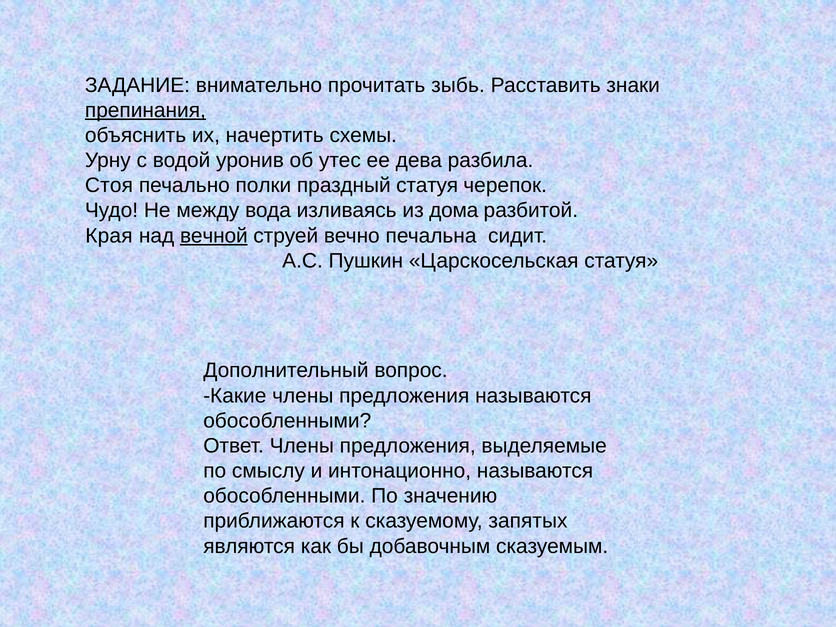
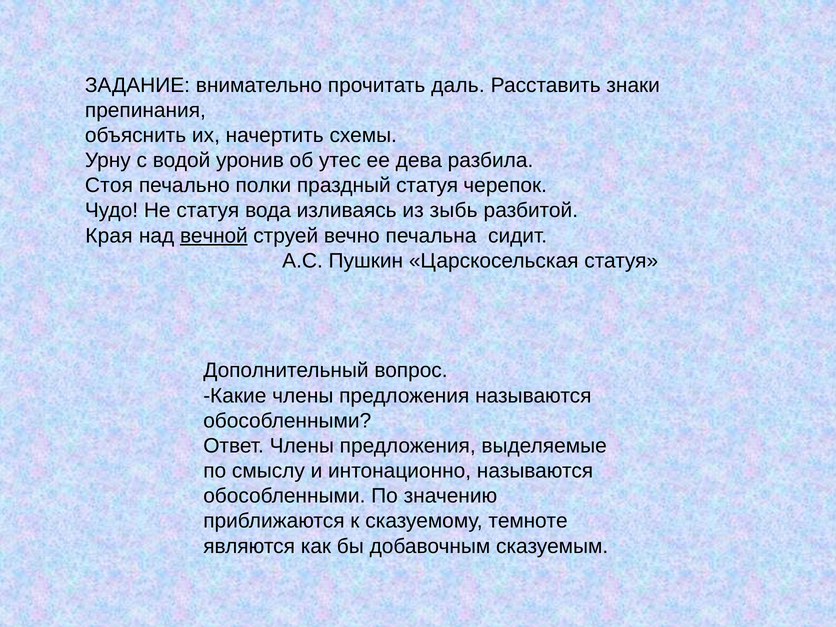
зыбь: зыбь -> даль (458, 85)
препинания underline: present -> none (145, 110)
Не между: между -> статуя (208, 211)
дома: дома -> зыбь (454, 211)
запятых: запятых -> темноте (528, 521)
